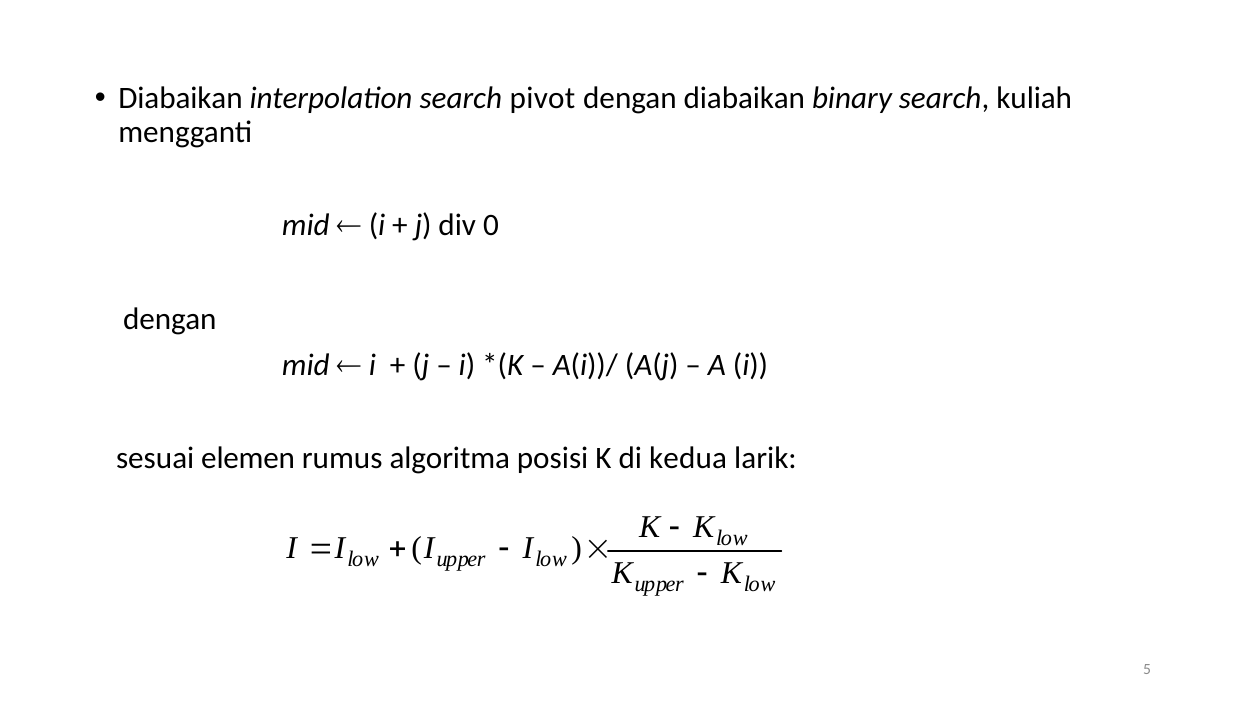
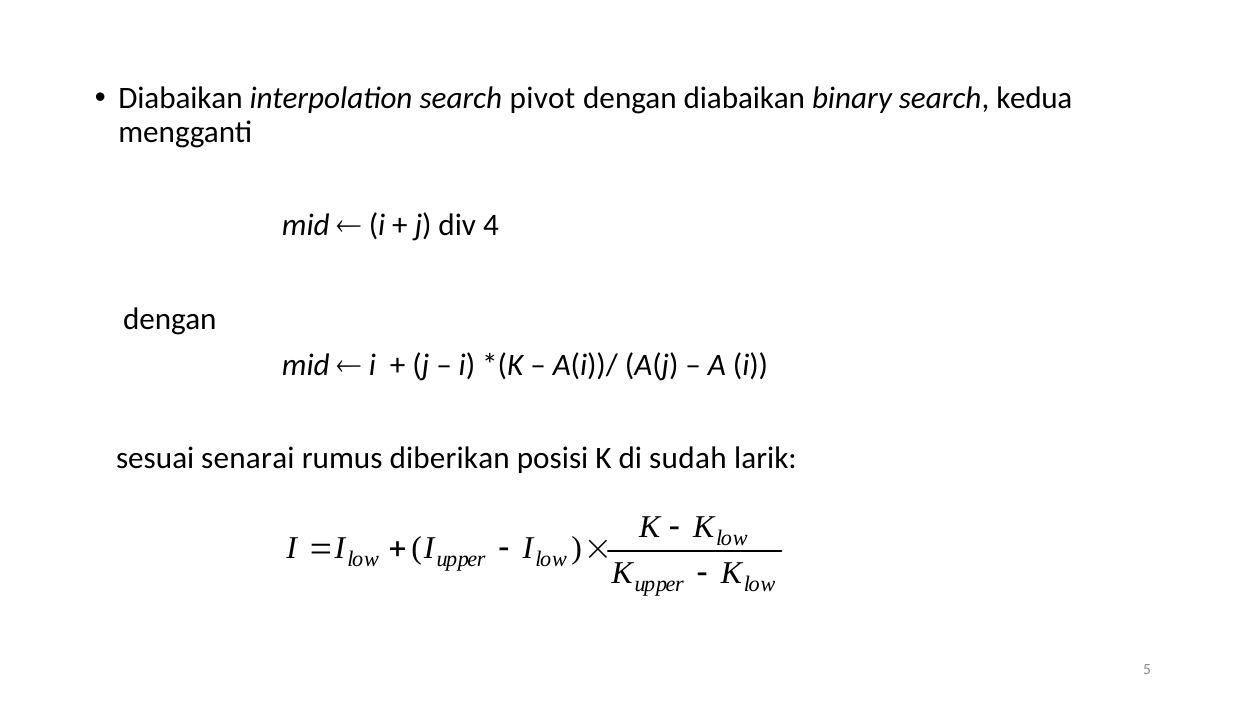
kuliah: kuliah -> kedua (1034, 99)
0: 0 -> 4 (491, 226)
elemen: elemen -> senarai (248, 459)
algoritma: algoritma -> diberikan (450, 459)
kedua: kedua -> sudah (688, 459)
